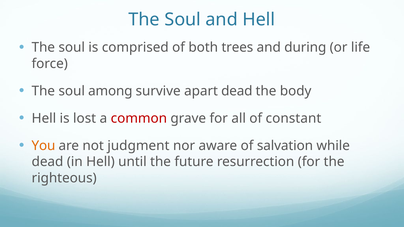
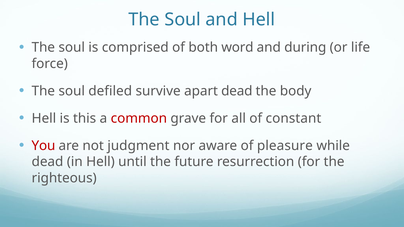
trees: trees -> word (237, 48)
among: among -> defiled (110, 91)
lost: lost -> this (85, 119)
You colour: orange -> red (43, 146)
salvation: salvation -> pleasure (285, 146)
